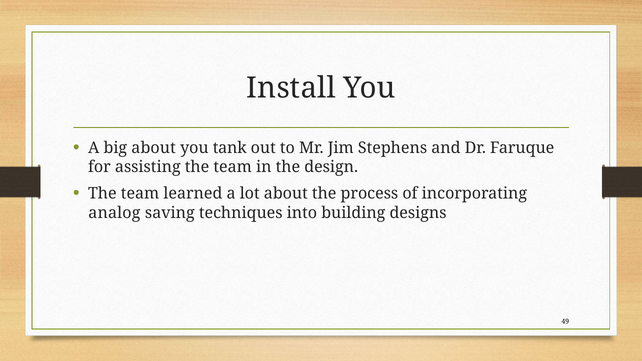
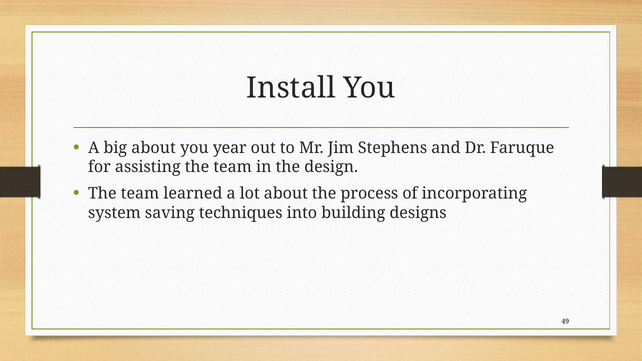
tank: tank -> year (230, 148)
analog: analog -> system (114, 213)
